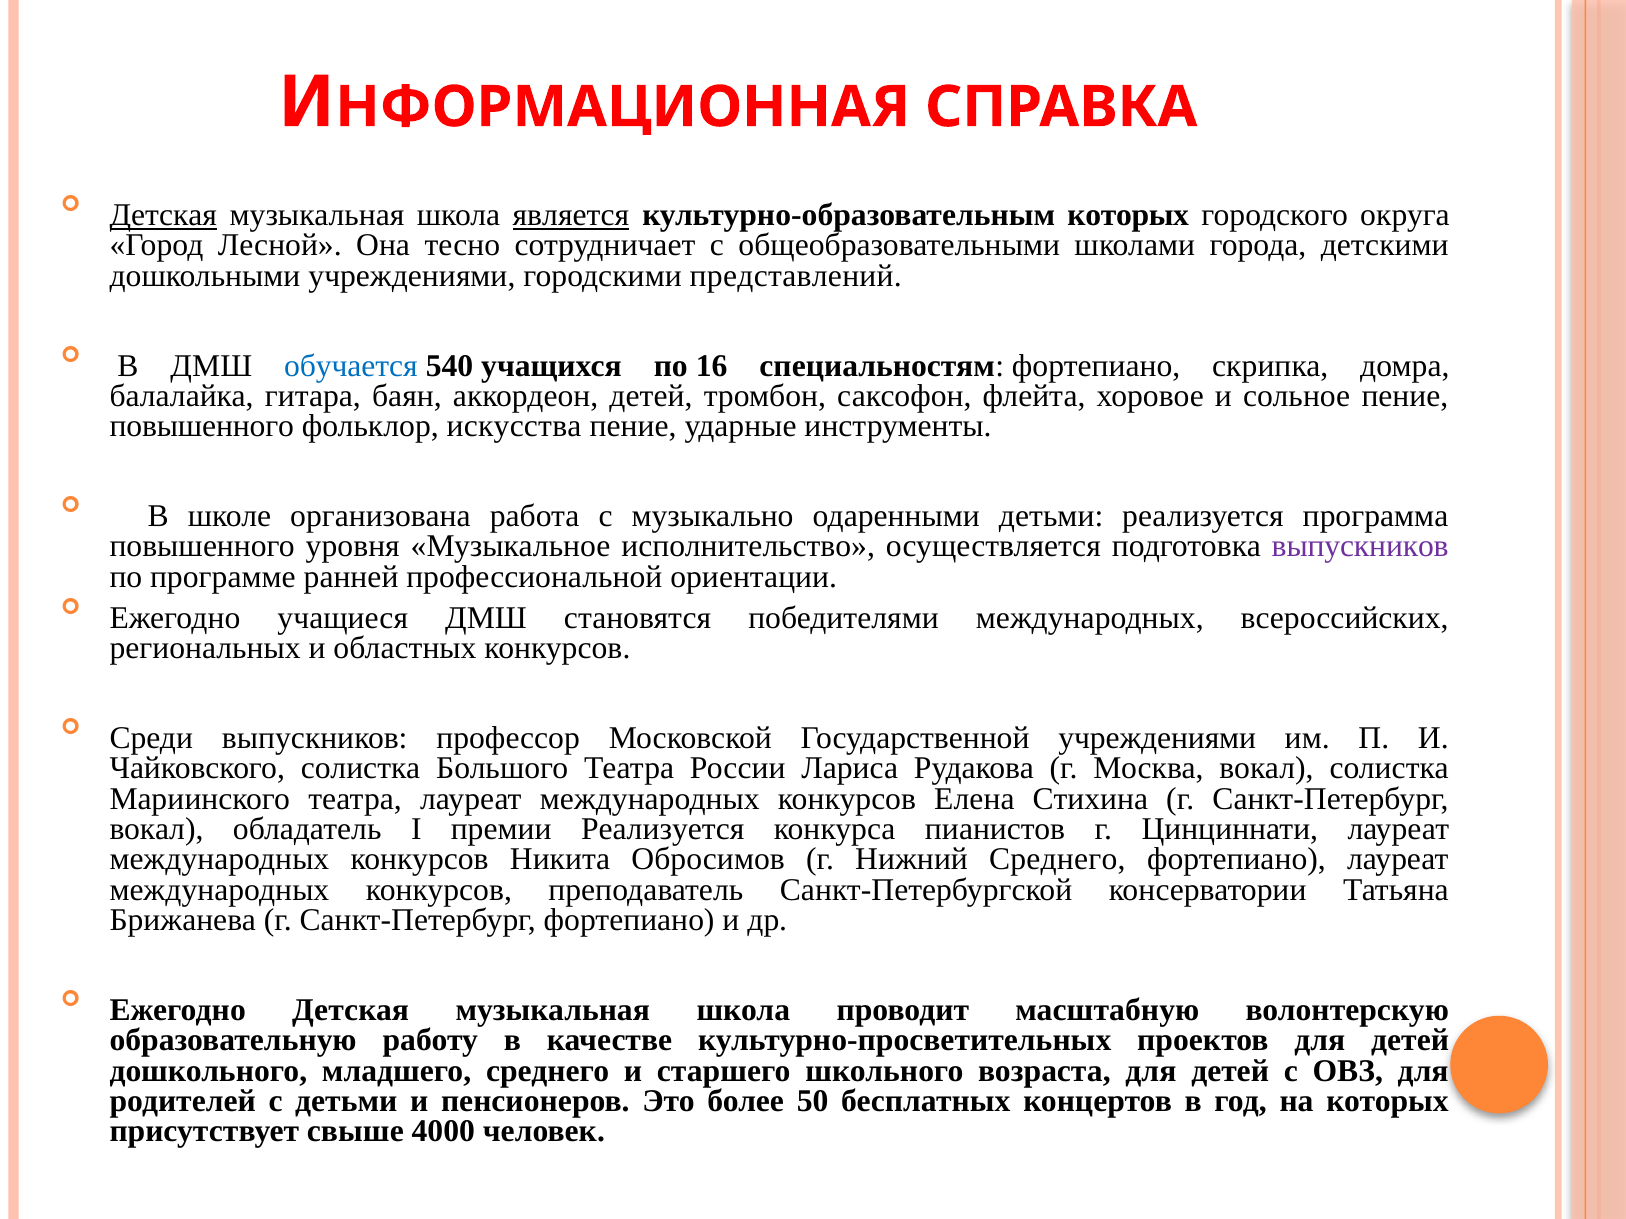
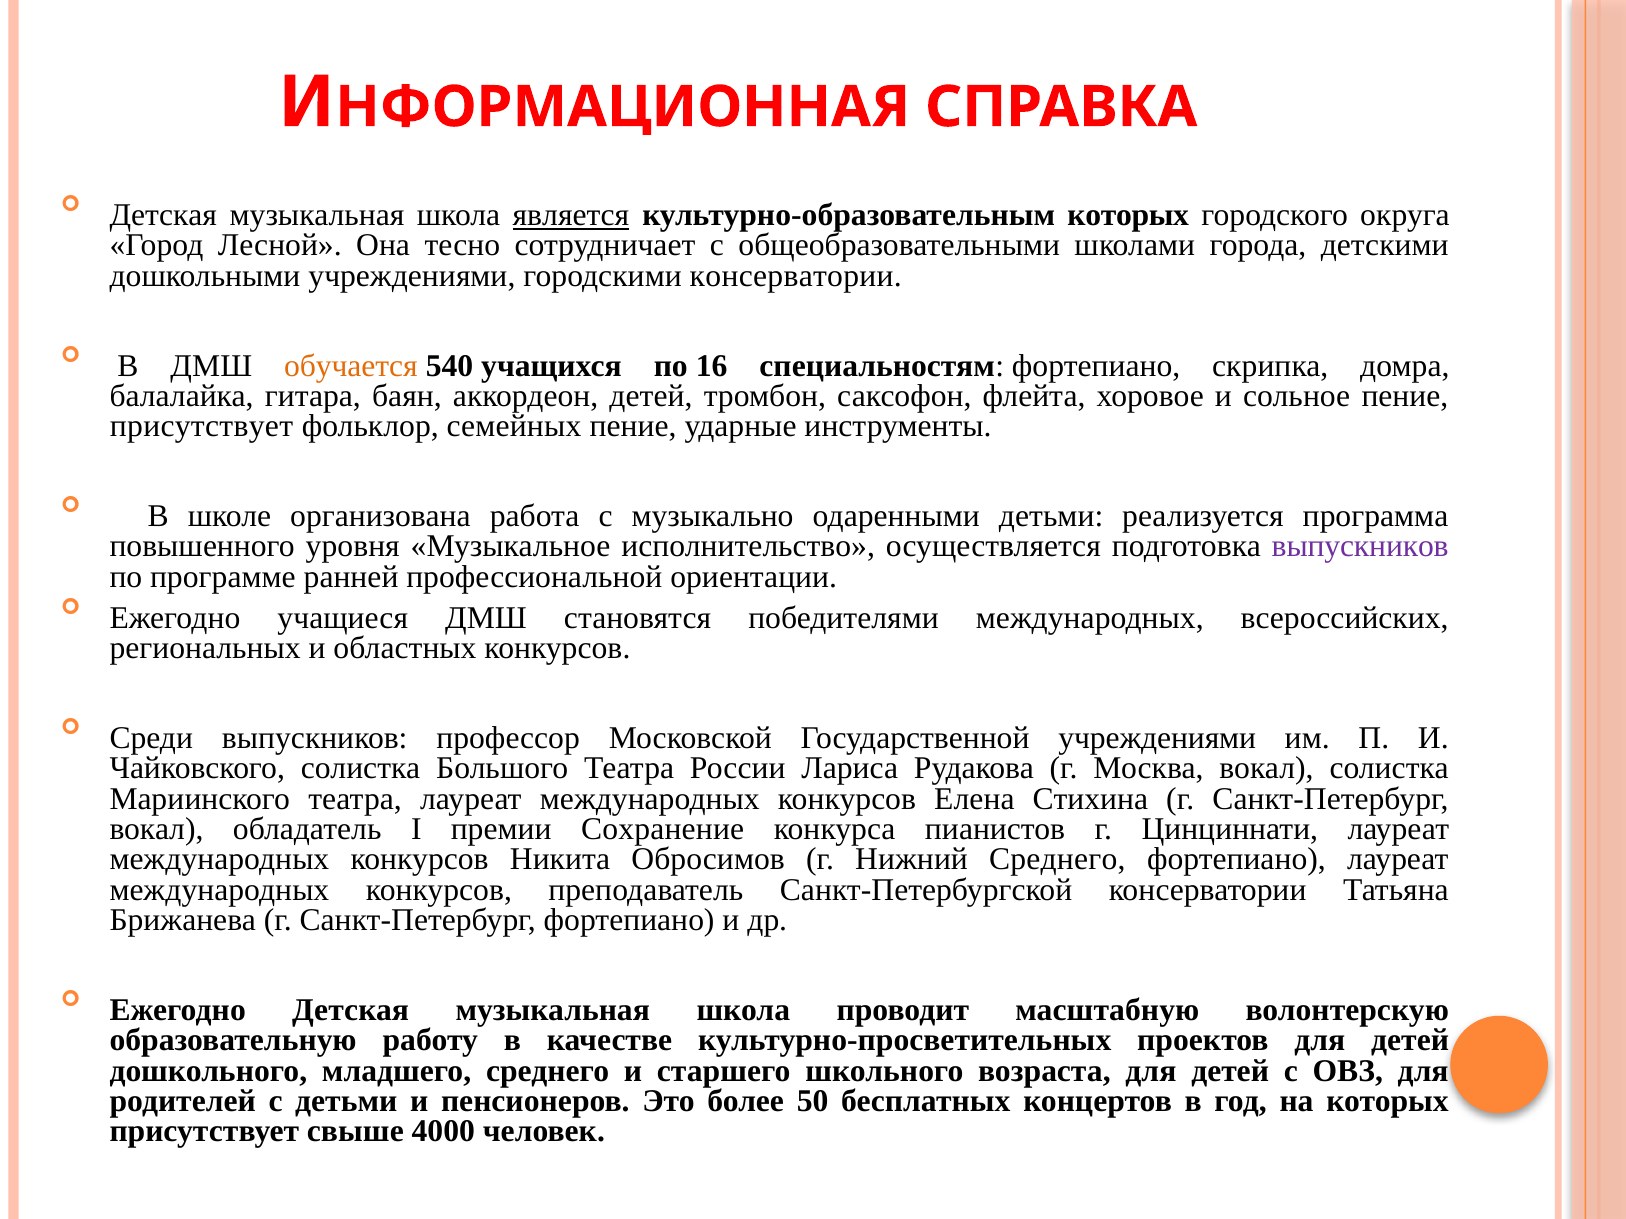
Детская underline: present -> none (163, 215)
городскими представлений: представлений -> консерватории (796, 276)
обучается colour: blue -> orange (351, 366)
повышенного: повышенного -> присутствует (202, 426)
искусства: искусства -> семейных (514, 426)
премии Реализуется: Реализуется -> Сохранение (663, 830)
